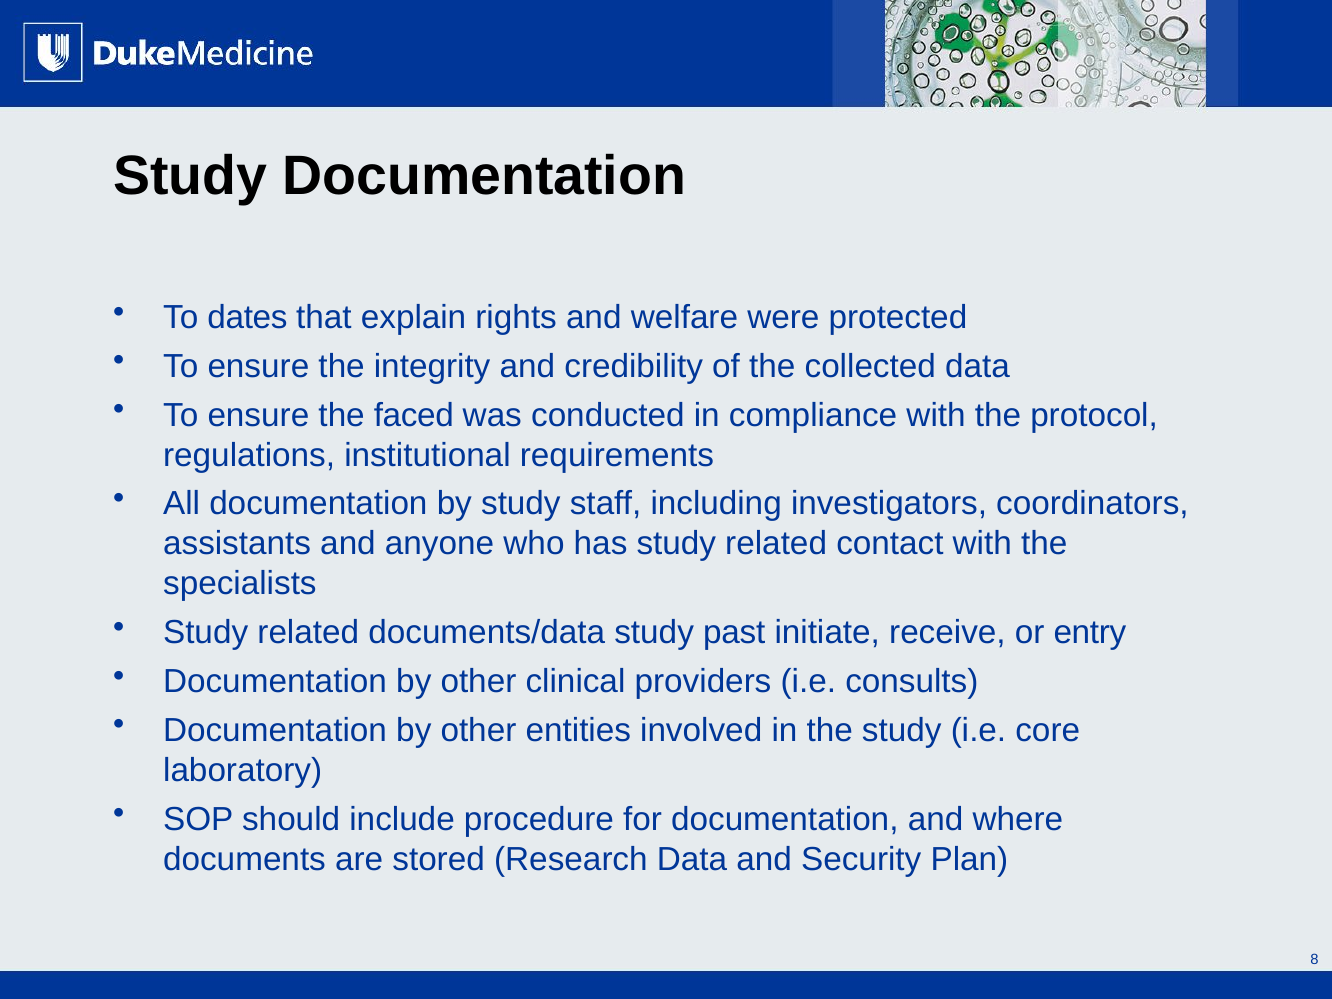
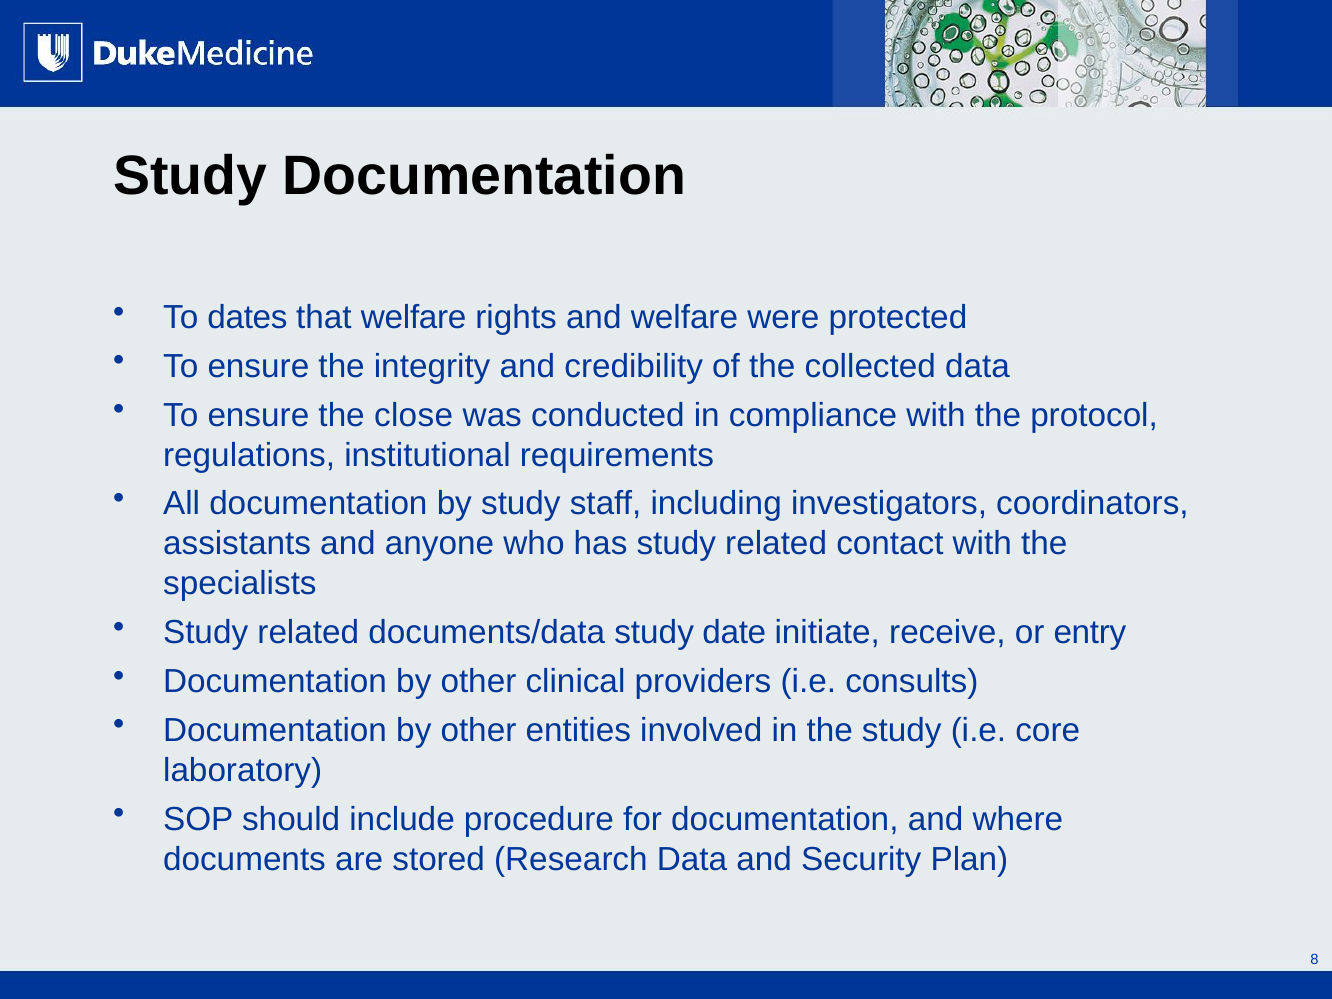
that explain: explain -> welfare (414, 318)
faced: faced -> close (414, 415)
past: past -> date (734, 633)
